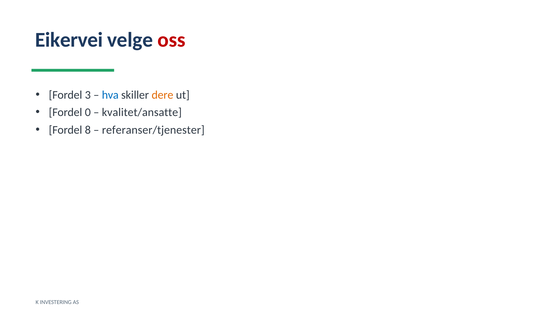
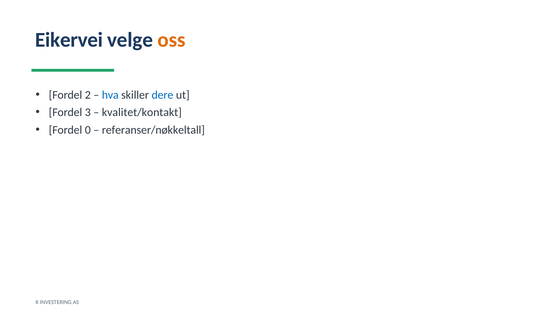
oss colour: red -> orange (172, 40)
3: 3 -> 2 (88, 95)
dere colour: orange -> blue (162, 95)
0: 0 -> 3 (88, 112)
kvalitet/ansatte: kvalitet/ansatte -> kvalitet/kontakt (142, 112)
8: 8 -> 0 (88, 130)
referanser/tjenester: referanser/tjenester -> referanser/nøkkeltall (153, 130)
